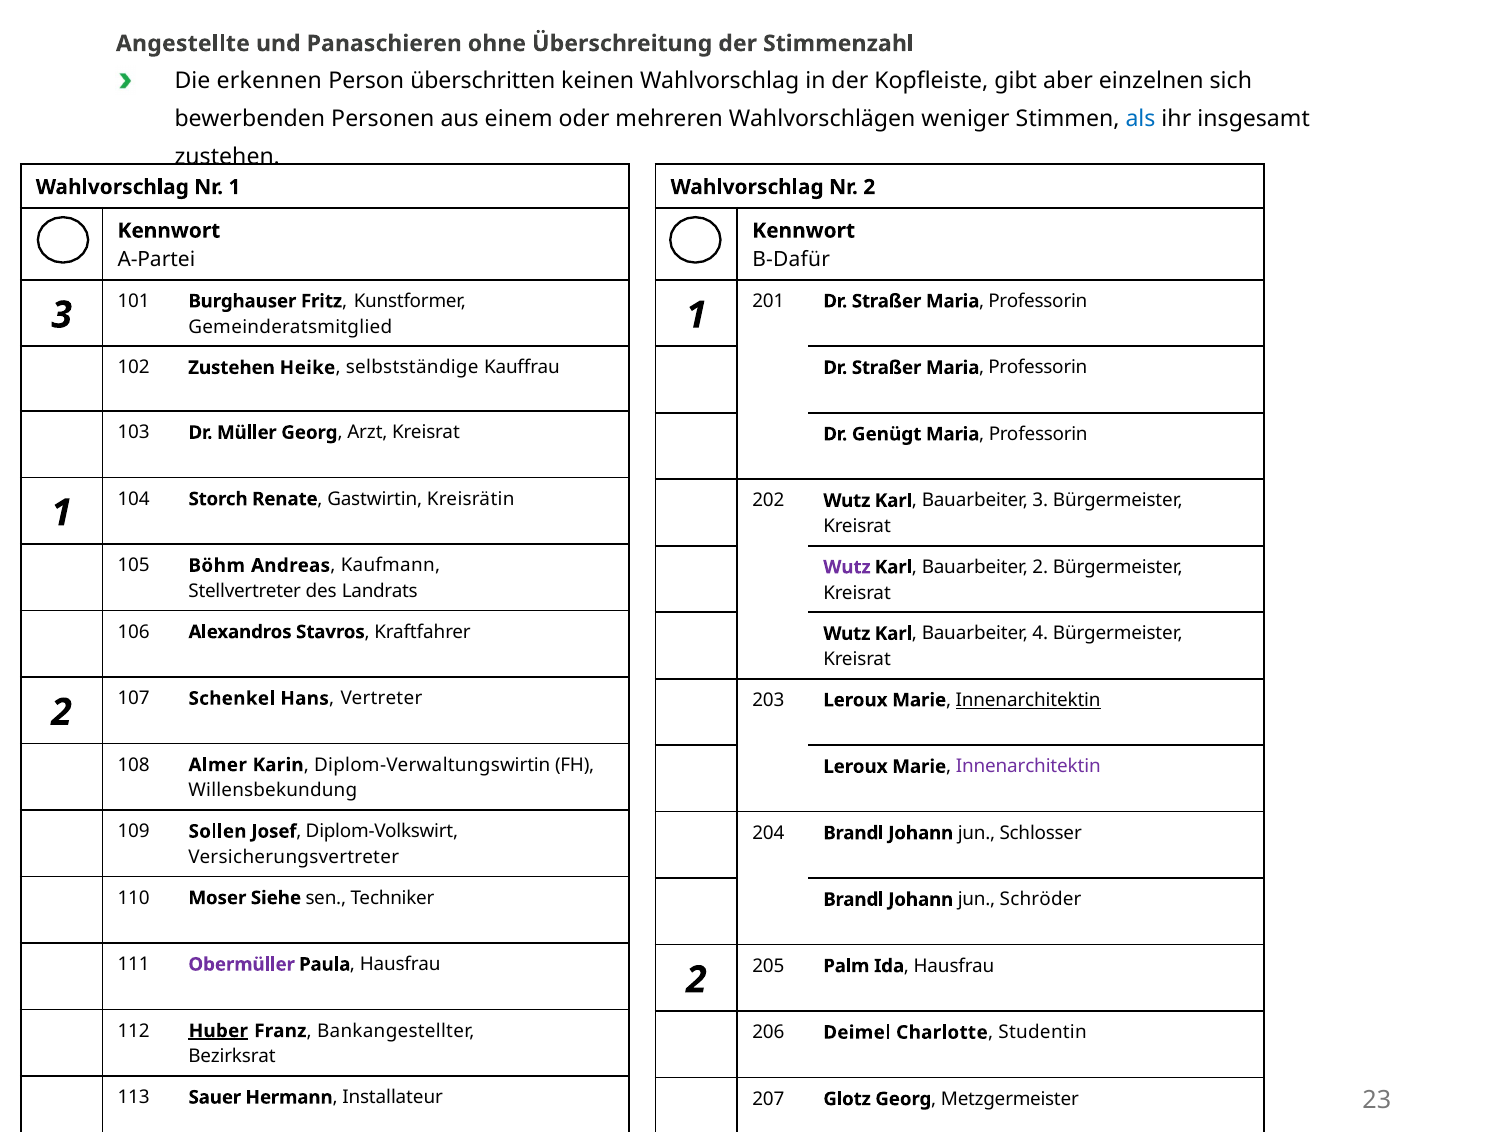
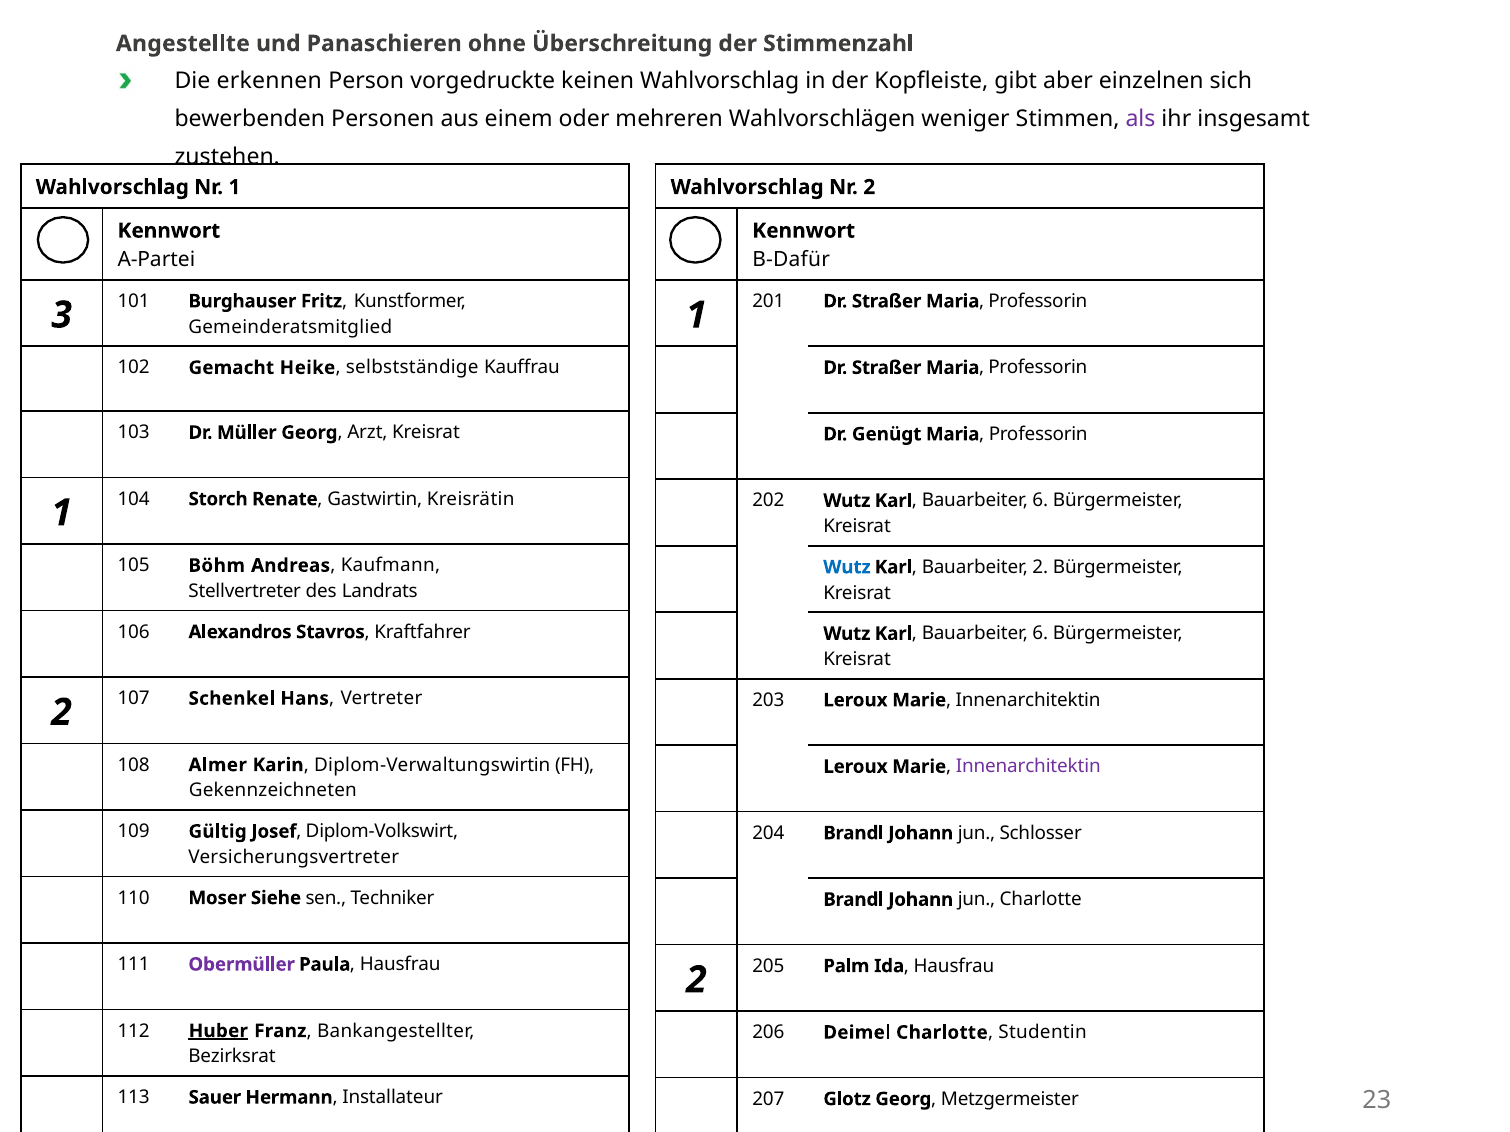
überschritten: überschritten -> vorgedruckte (483, 81)
als colour: blue -> purple (1140, 119)
102 Zustehen: Zustehen -> Gemacht (231, 368)
3: 3 -> 6 (1040, 501)
Wutz colour: purple -> blue (847, 567)
4: 4 -> 6 (1040, 634)
Innenarchitektin underline: present -> none (1028, 700)
Willensbekundung: Willensbekundung -> Gekennzeichneten (273, 791)
Sollen: Sollen -> Gültig (218, 832)
jun Schröder: Schröder -> Charlotte (1041, 900)
